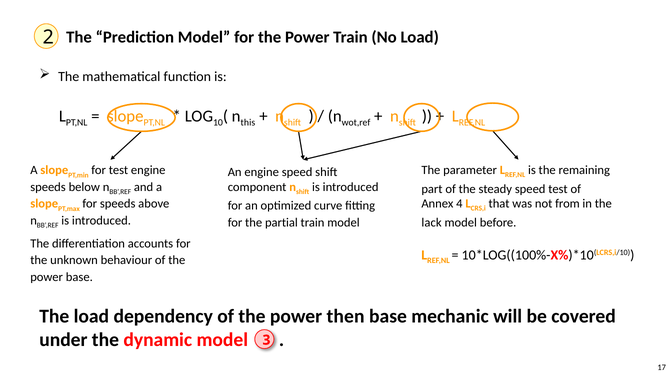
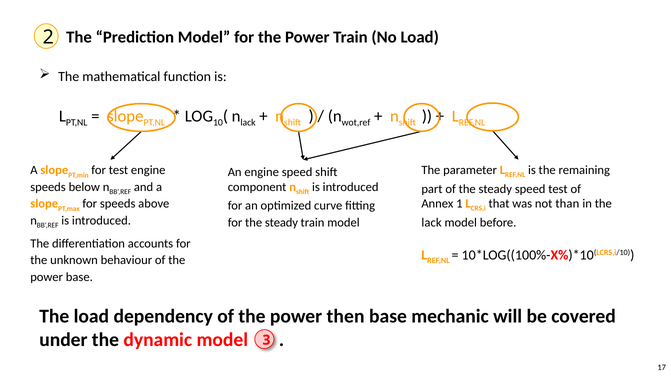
this: this -> lack (248, 123)
4: 4 -> 1 (459, 204)
from: from -> than (567, 204)
for the partial: partial -> steady (281, 223)
